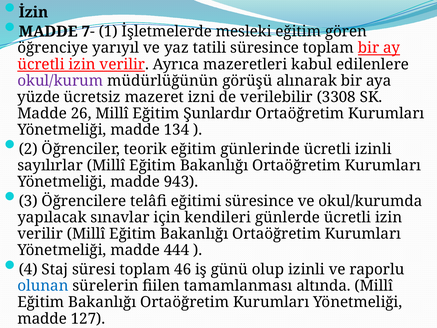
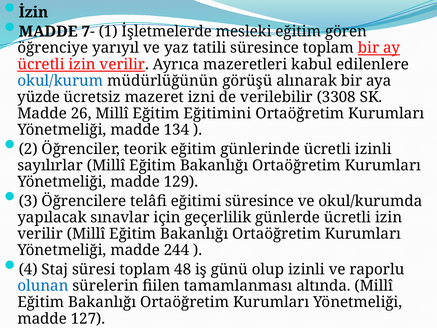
okul/kurum colour: purple -> blue (60, 81)
Şunlardır: Şunlardır -> Eğitimini (217, 113)
943: 943 -> 129 (181, 182)
kendileri: kendileri -> geçerlilik (218, 217)
444: 444 -> 244 (177, 250)
46: 46 -> 48 (183, 269)
